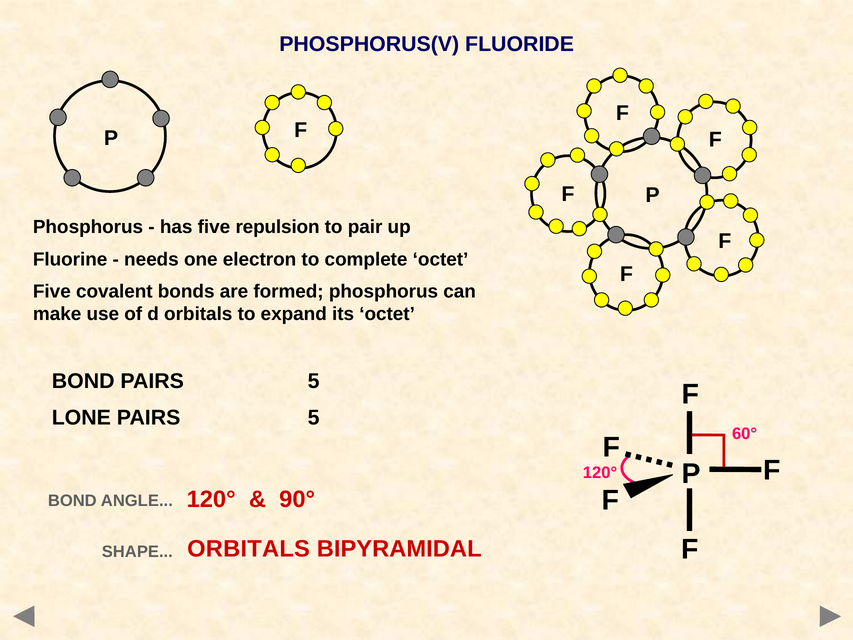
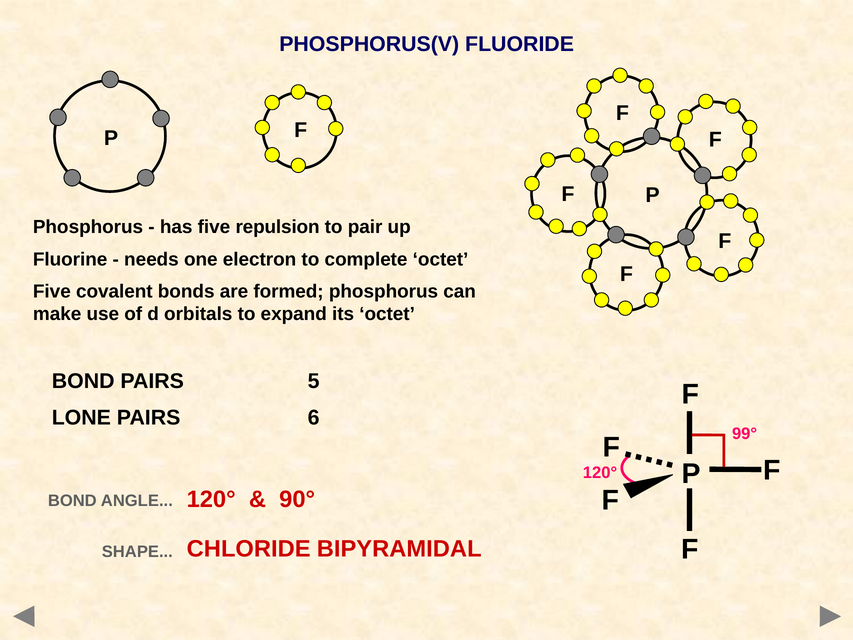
LONE PAIRS 5: 5 -> 6 (314, 417)
60°: 60° -> 99° (745, 434)
ORBITALS: ORBITALS -> CHLORIDE (249, 549)
